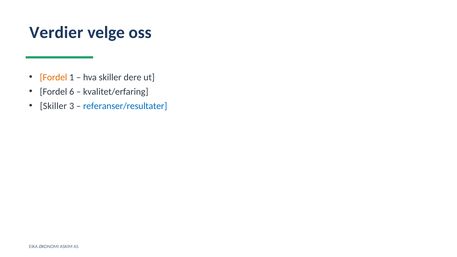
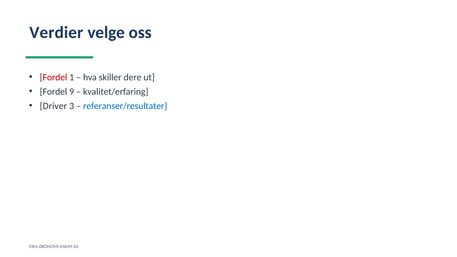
Fordel colour: orange -> red (53, 77)
6: 6 -> 9 (72, 92)
Skiller: Skiller -> Driver (53, 106)
